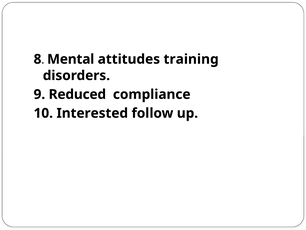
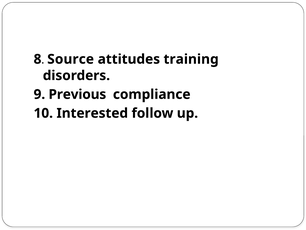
Mental: Mental -> Source (71, 59)
Reduced: Reduced -> Previous (77, 94)
